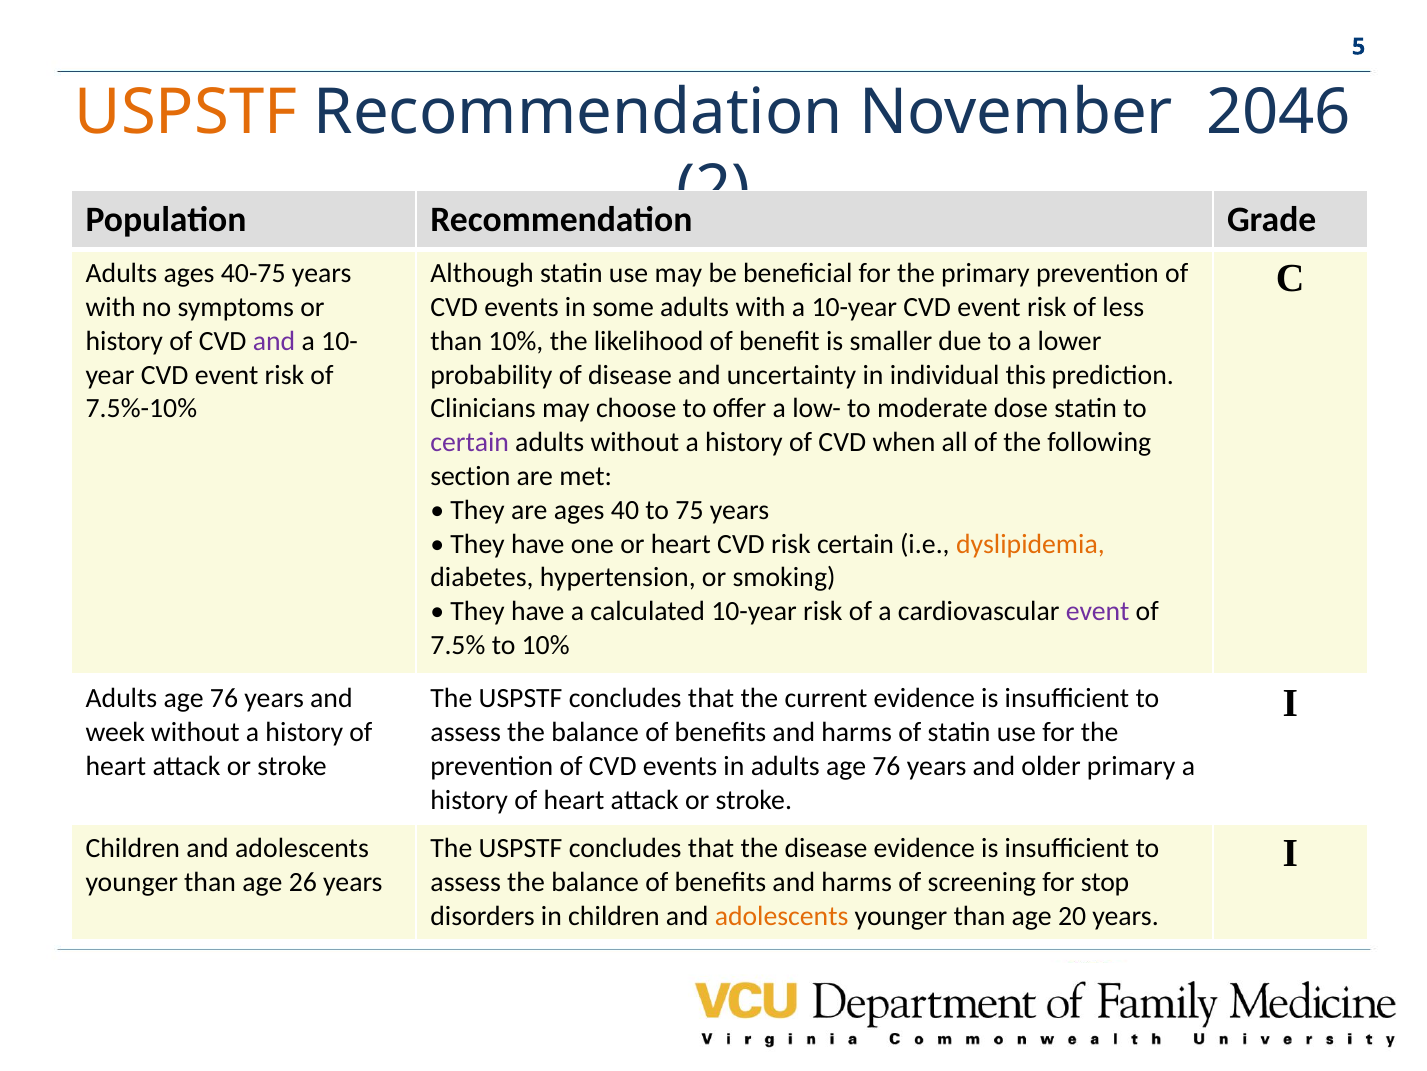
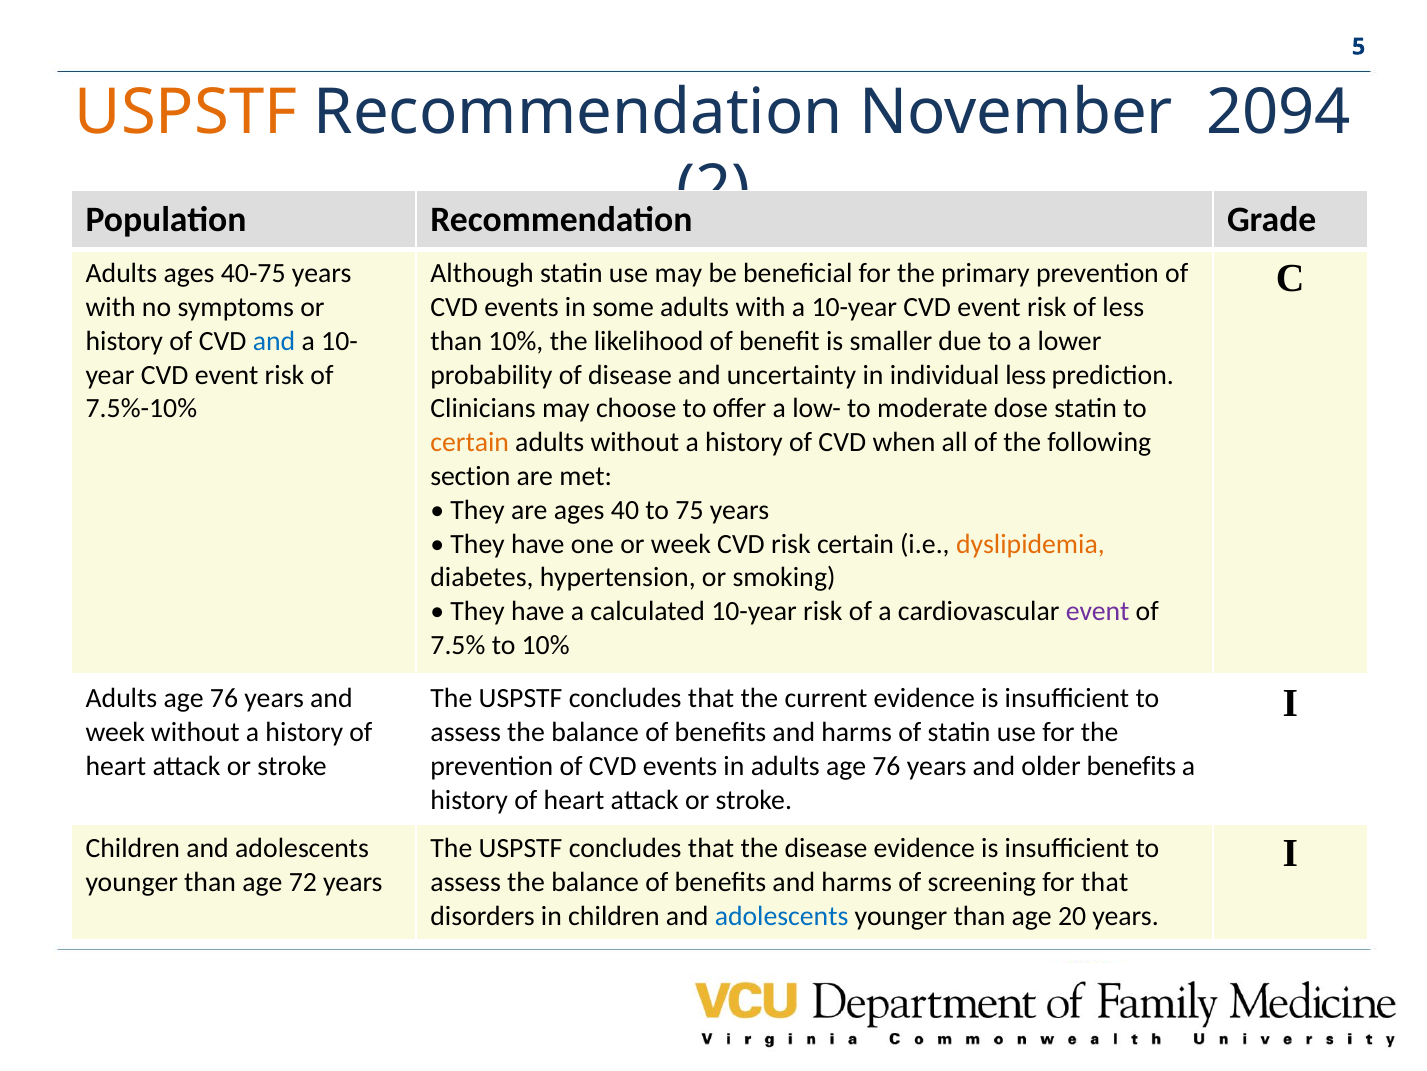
2046: 2046 -> 2094 (1279, 113)
and colour: purple -> blue (274, 341)
individual this: this -> less (1026, 375)
certain colour: purple -> orange (470, 442)
or heart: heart -> week (681, 543)
older primary: primary -> benefits (1131, 766)
26: 26 -> 72 (303, 882)
for stop: stop -> that (1105, 882)
adolescents colour: orange -> blue (782, 915)
